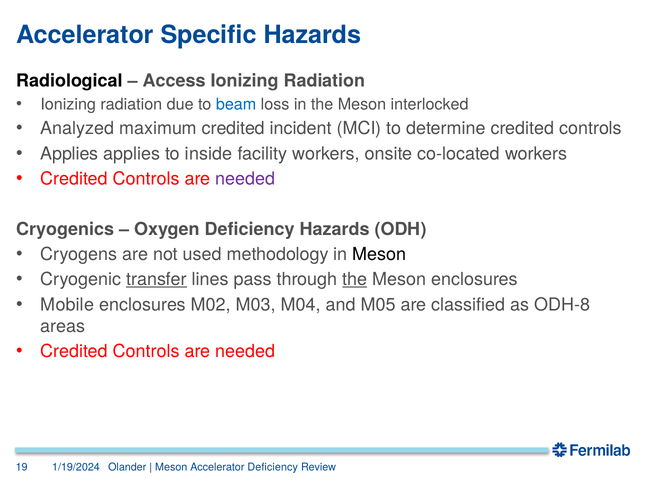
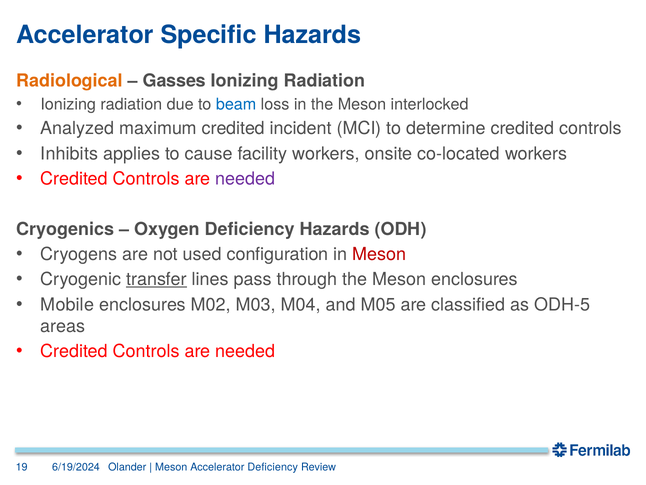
Radiological colour: black -> orange (70, 81)
Access: Access -> Gasses (174, 81)
Applies: Applies -> Inhibits (69, 154)
inside: inside -> cause (209, 154)
methodology: methodology -> configuration (278, 254)
Meson colour: black -> red (379, 254)
the underline: present -> none (355, 279)
ODH-8: ODH-8 -> ODH-5 (562, 304)
1/19/2024: 1/19/2024 -> 6/19/2024 (76, 467)
